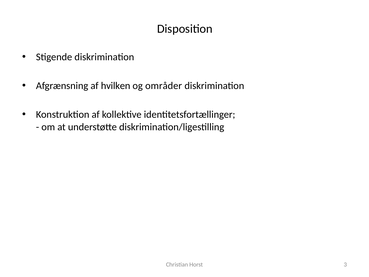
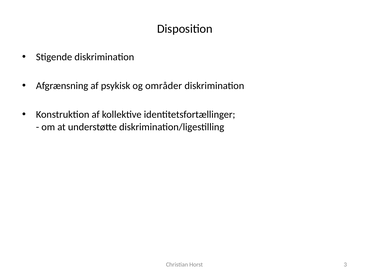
hvilken: hvilken -> psykisk (116, 86)
